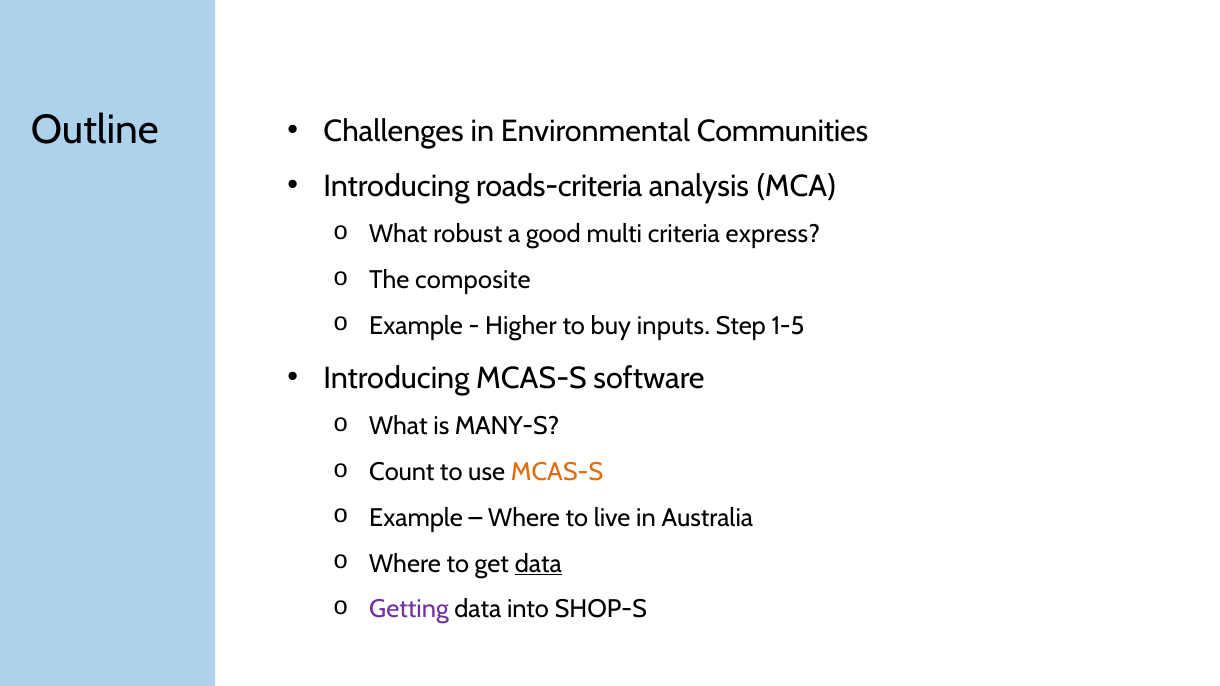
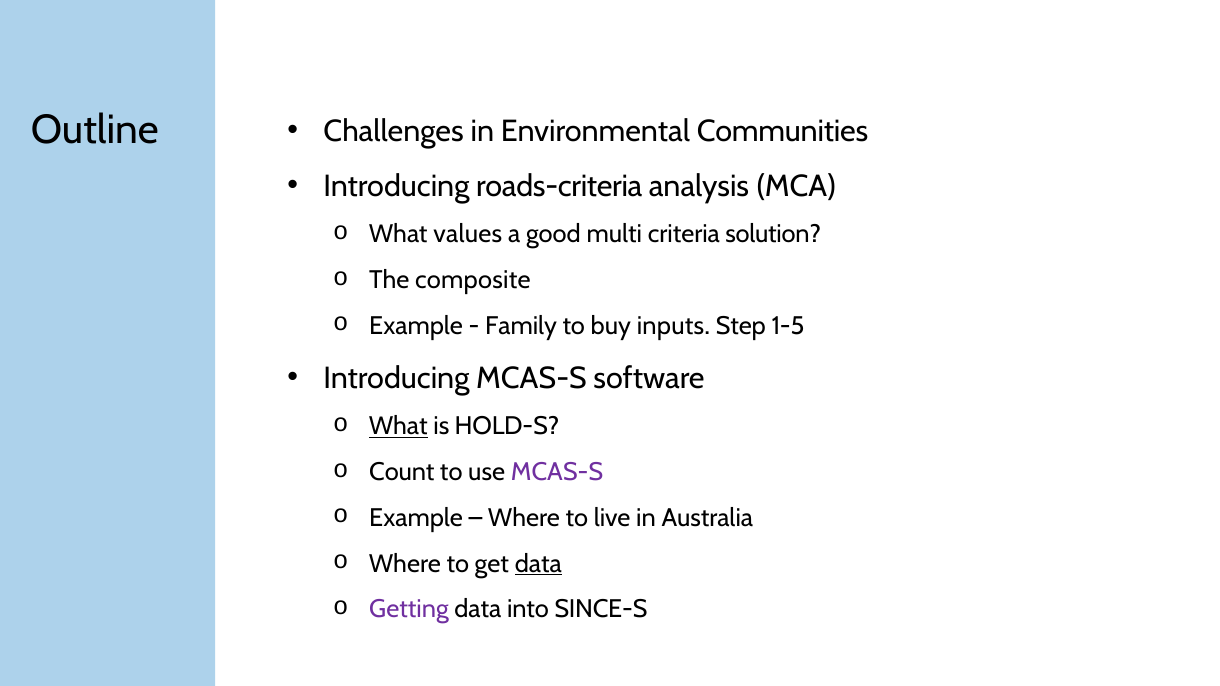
robust: robust -> values (468, 235)
express: express -> solution (773, 235)
Higher: Higher -> Family (521, 326)
What underline: none -> present (398, 427)
MANY-S: MANY-S -> HOLD-S (507, 427)
MCAS-S colour: orange -> purple (557, 472)
SHOP-S: SHOP-S -> SINCE-S (601, 610)
